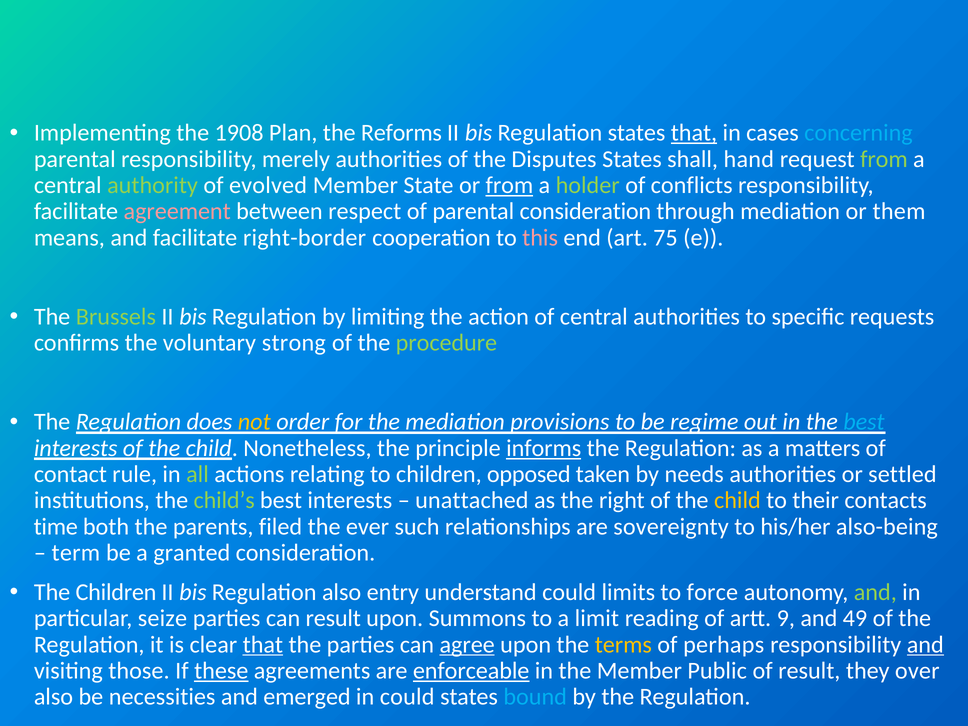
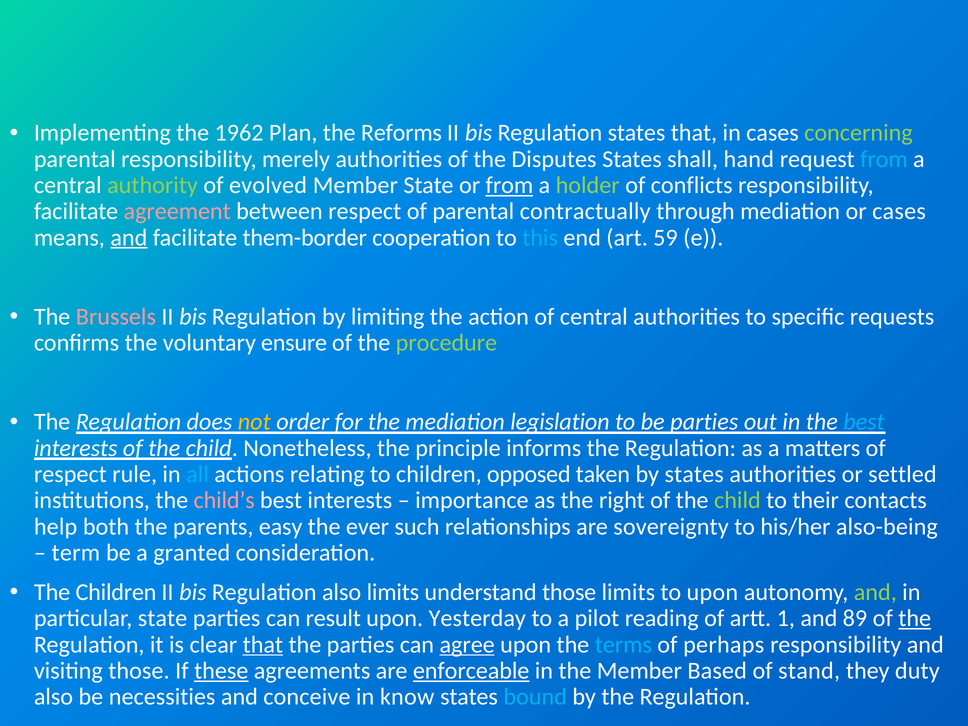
1908: 1908 -> 1962 (239, 133)
that underline: present -> none (694, 133)
concerning colour: light blue -> light green (858, 133)
from colour: light green -> light blue (884, 159)
parental consideration: consideration -> contractually (585, 211)
or them: them -> cases (899, 211)
and underline: none -> present (129, 238)
right-border: right-border -> them-border (305, 238)
this colour: pink -> light blue (540, 238)
75: 75 -> 59 (665, 238)
Brussels colour: light green -> pink (116, 317)
strong: strong -> ensure (294, 343)
provisions: provisions -> legislation (560, 422)
be regime: regime -> parties (704, 422)
informs underline: present -> none (544, 448)
contact: contact -> respect (70, 474)
all colour: light green -> light blue (197, 474)
by needs: needs -> states (694, 474)
child’s colour: light green -> pink (224, 500)
unattached: unattached -> importance (472, 500)
child colour: yellow -> light green (737, 500)
time: time -> help (56, 527)
filed: filed -> easy (281, 527)
also entry: entry -> limits (393, 592)
understand could: could -> those (569, 592)
to force: force -> upon (712, 592)
particular seize: seize -> state (163, 618)
Summons: Summons -> Yesterday (477, 618)
limit: limit -> pilot (597, 618)
9: 9 -> 1 (786, 618)
49: 49 -> 89 (855, 618)
the underline: none -> present (915, 618)
terms colour: yellow -> light blue (623, 645)
and underline: present -> none (925, 645)
Public: Public -> Based (717, 671)
of result: result -> stand (809, 671)
over: over -> duty (917, 671)
emerged: emerged -> conceive (307, 697)
in could: could -> know (407, 697)
